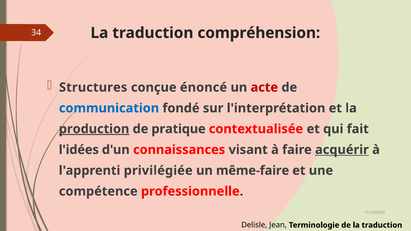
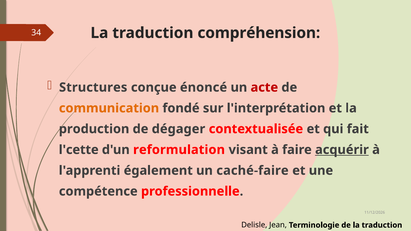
communication colour: blue -> orange (109, 108)
production underline: present -> none (94, 129)
pratique: pratique -> dégager (178, 129)
l'idées: l'idées -> l'cette (79, 150)
connaissances: connaissances -> reformulation (179, 150)
privilégiée: privilégiée -> également (158, 171)
même-faire: même-faire -> caché-faire (252, 171)
